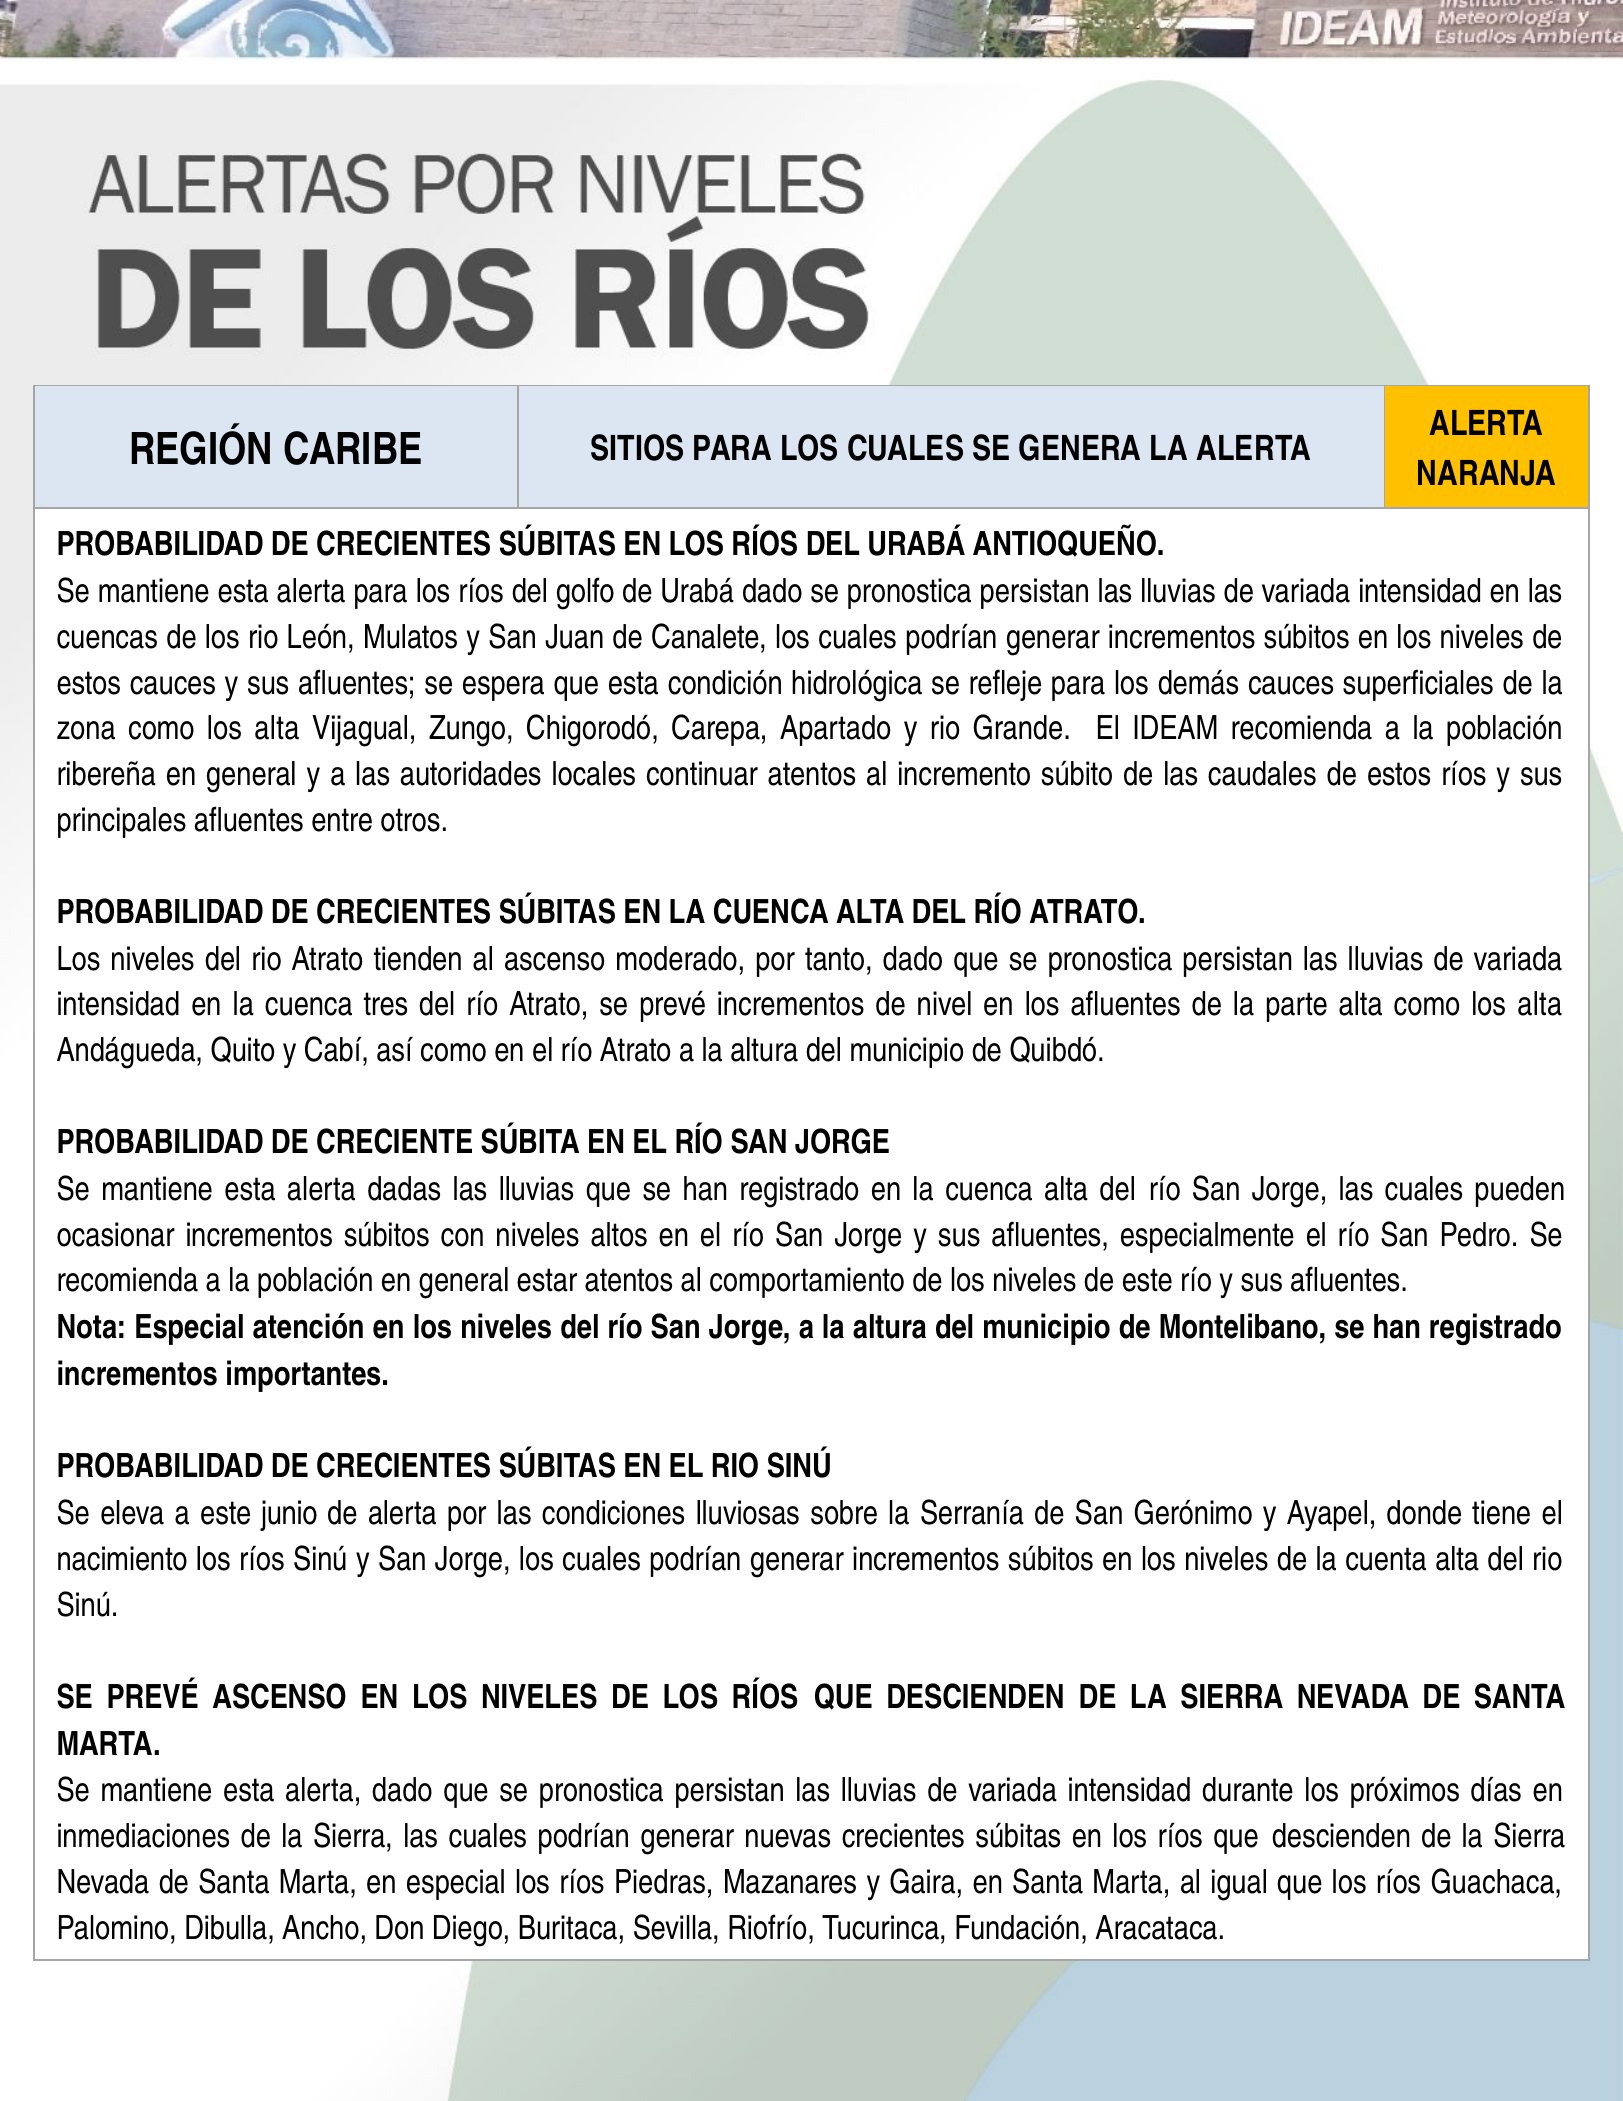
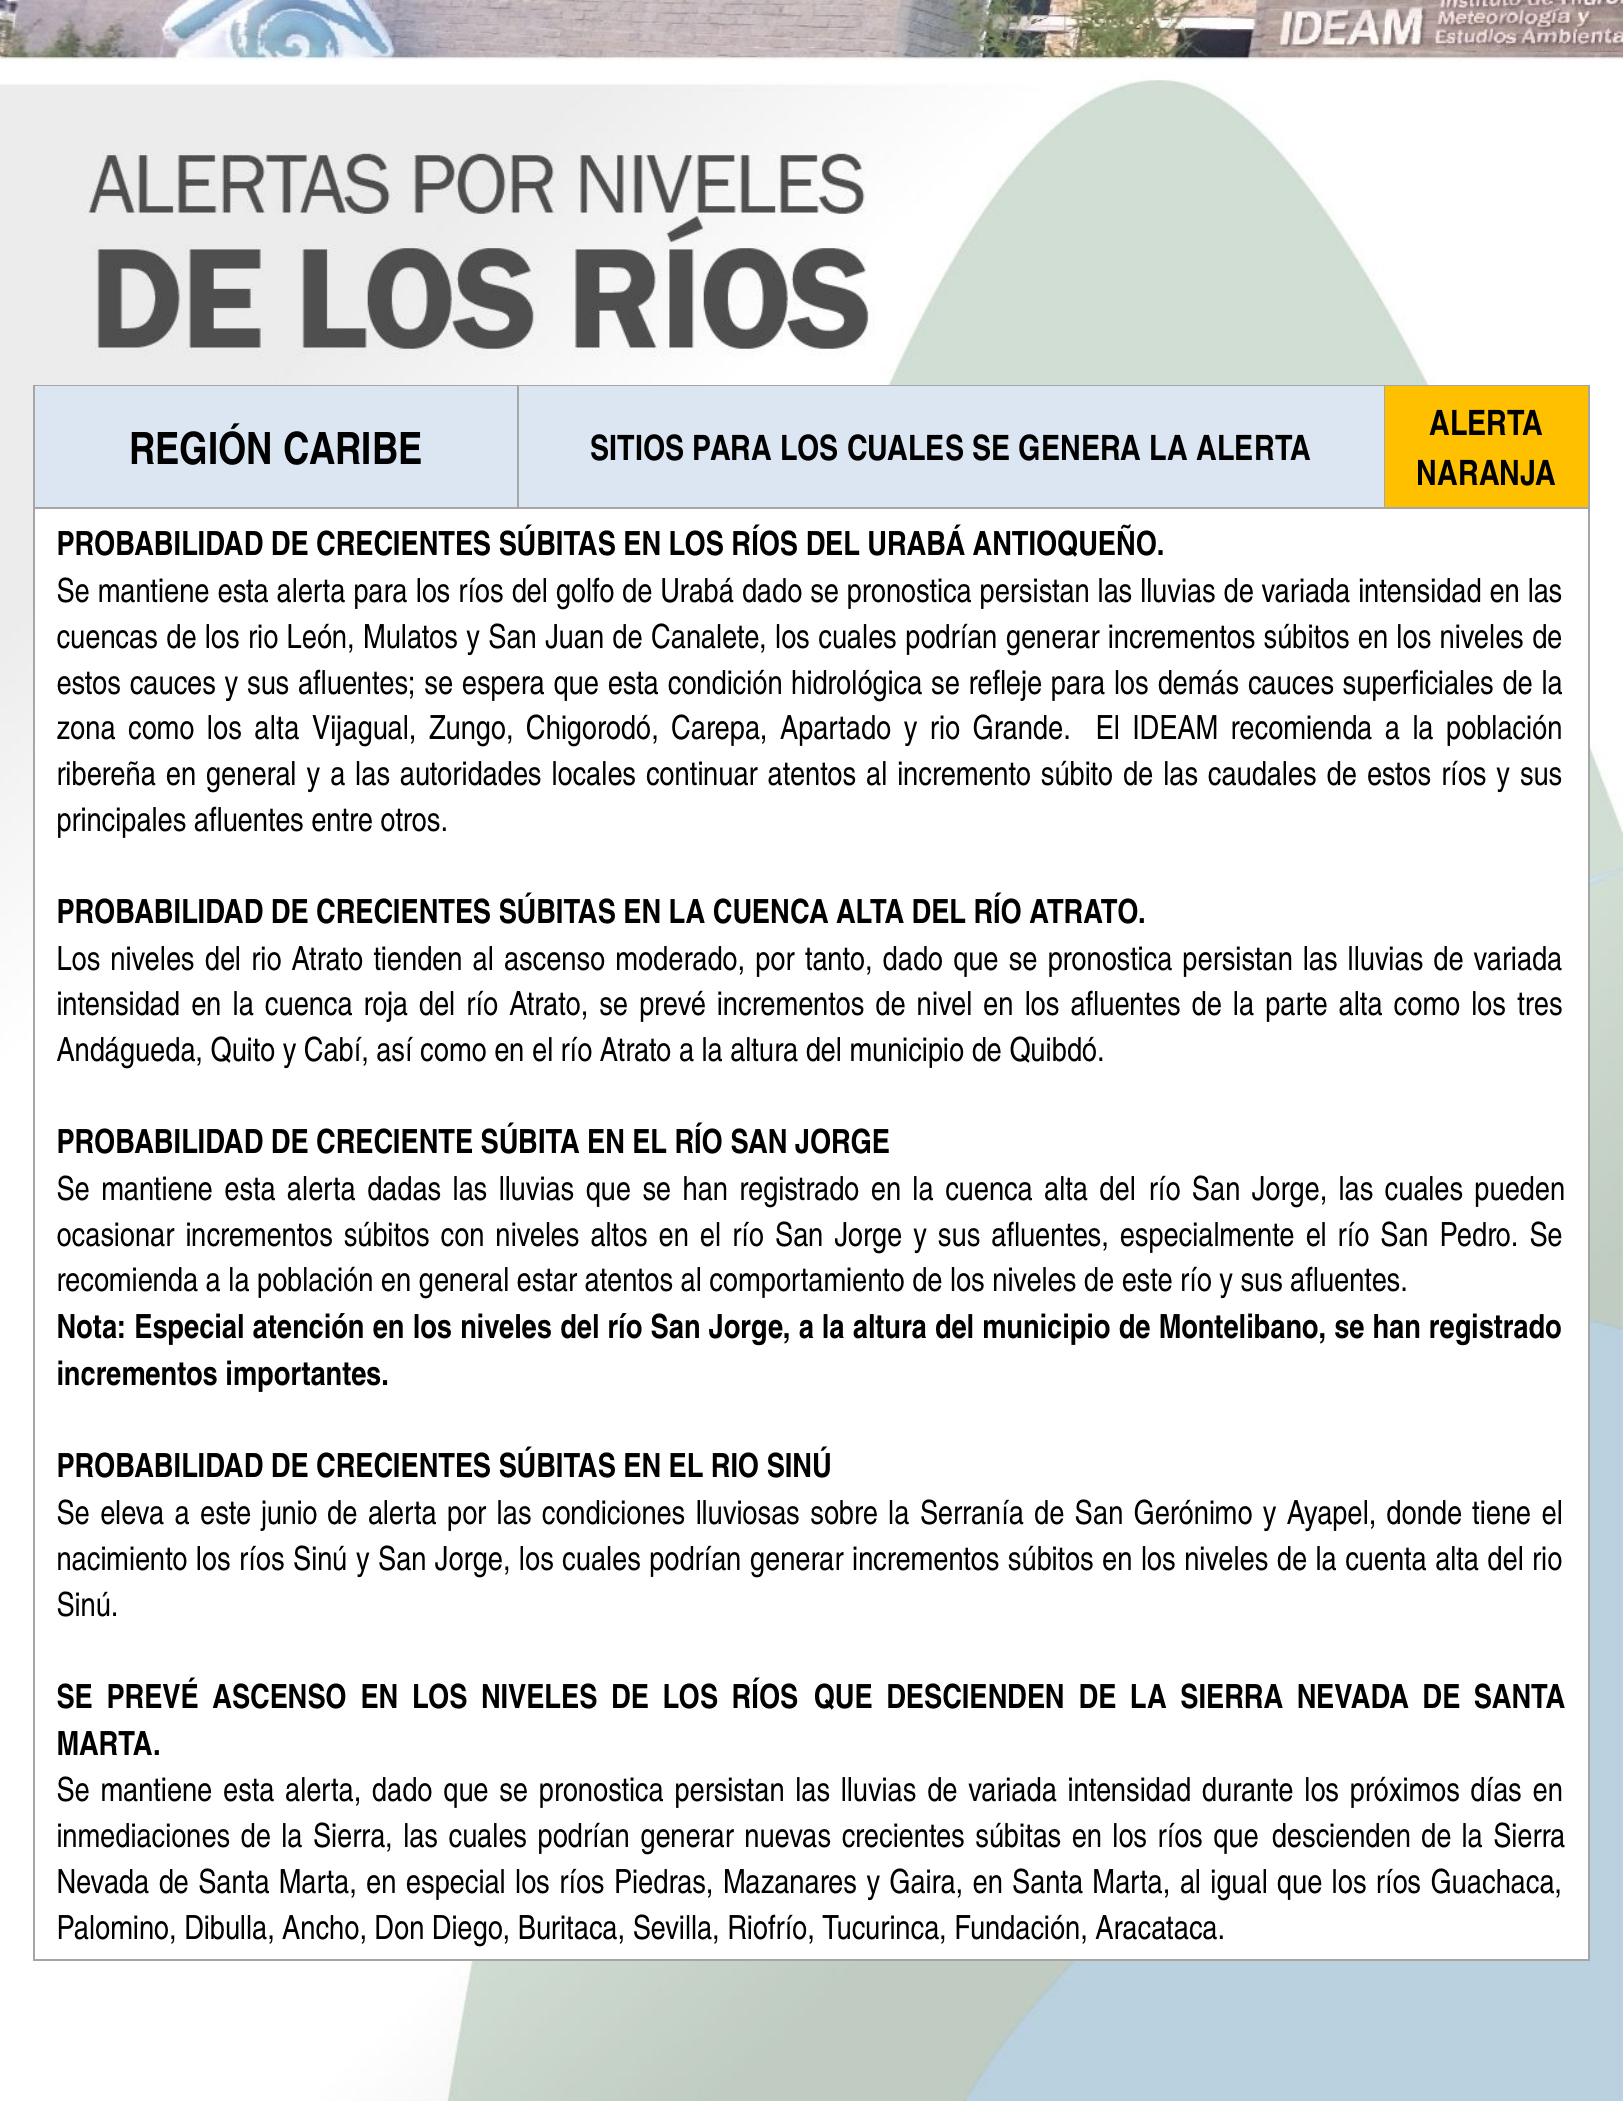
tres: tres -> roja (386, 1005)
alta como los alta: alta -> tres (1540, 1005)
